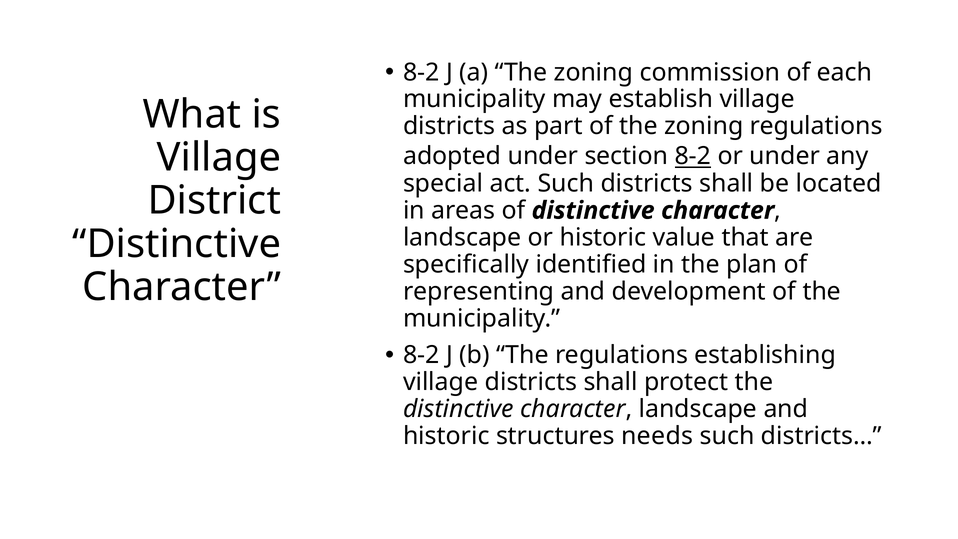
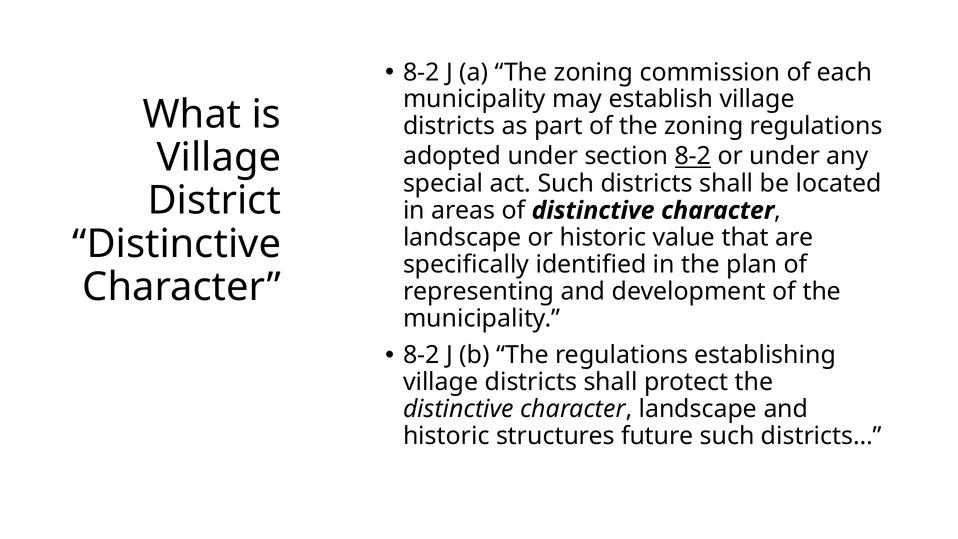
needs: needs -> future (657, 436)
